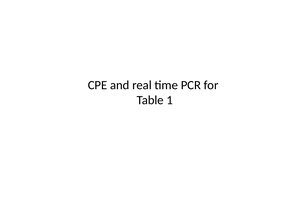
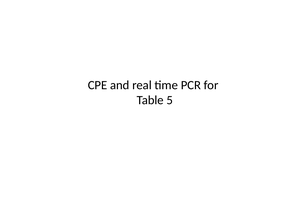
1: 1 -> 5 (170, 100)
